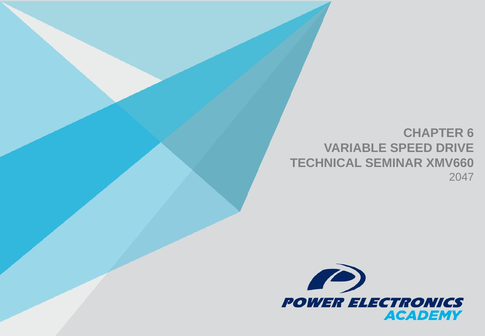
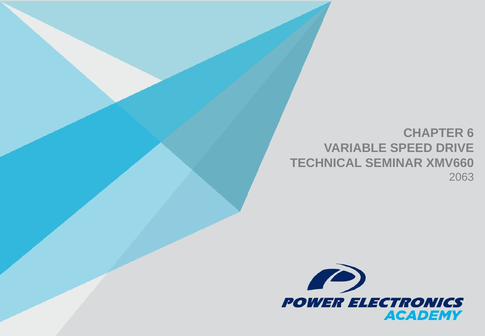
2047: 2047 -> 2063 (462, 177)
